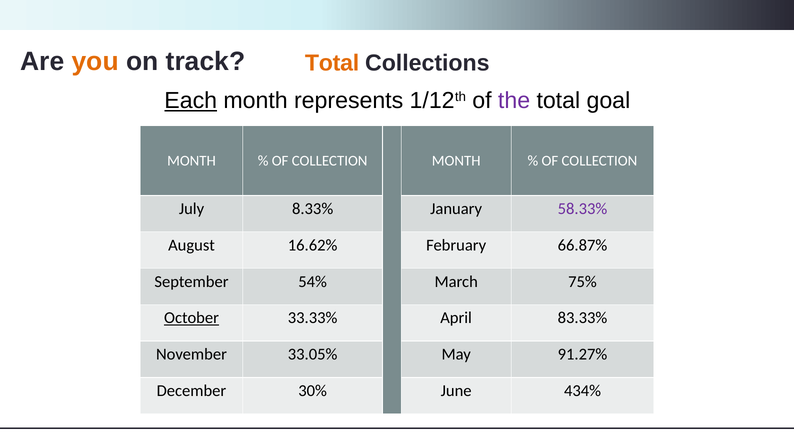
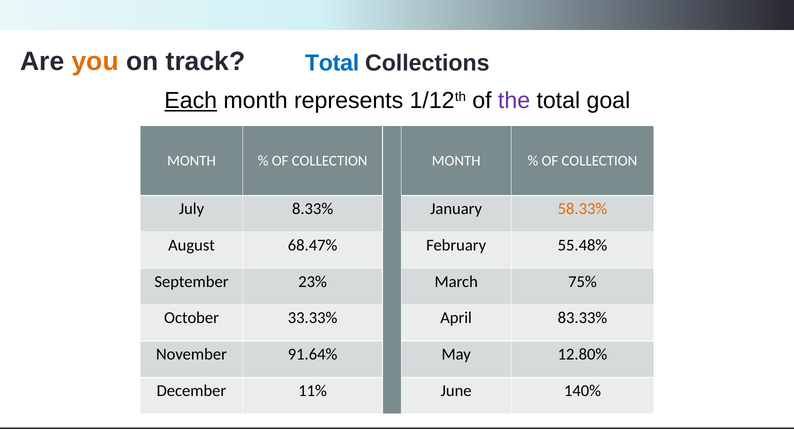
Total colour: orange -> blue (332, 63)
58.33% colour: purple -> orange (582, 209)
16.62%: 16.62% -> 68.47% (313, 245)
66.87%: 66.87% -> 55.48% (582, 245)
54%: 54% -> 23% (313, 281)
October underline: present -> none (192, 318)
33.05%: 33.05% -> 91.64% (313, 354)
91.27%: 91.27% -> 12.80% (582, 354)
30%: 30% -> 11% (313, 390)
434%: 434% -> 140% (582, 390)
